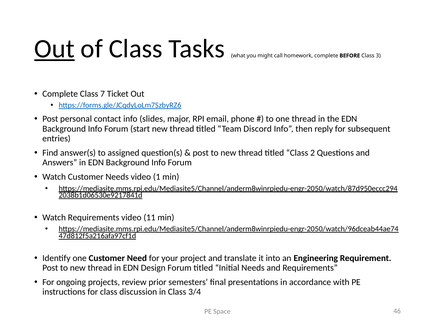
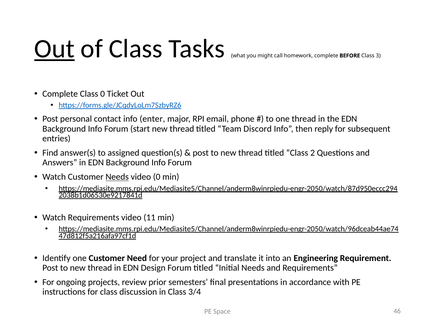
Class 7: 7 -> 0 (103, 94)
slides: slides -> enter (152, 119)
Needs underline: none -> present (117, 177)
video 1: 1 -> 0 (157, 177)
